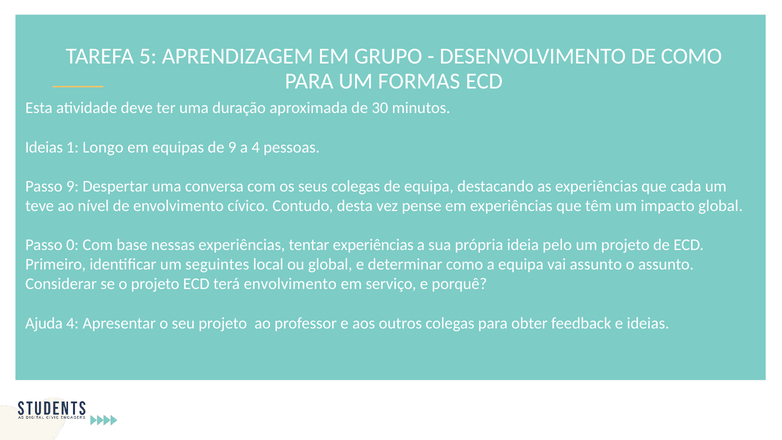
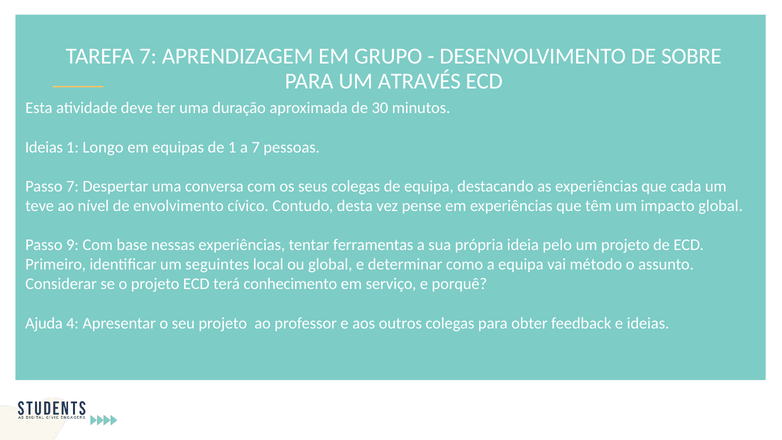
TAREFA 5: 5 -> 7 (148, 56)
DE COMO: COMO -> SOBRE (691, 56)
FORMAS: FORMAS -> ATRAVÉS (419, 81)
de 9: 9 -> 1 (232, 147)
a 4: 4 -> 7 (256, 147)
Passo 9: 9 -> 7 (73, 186)
0: 0 -> 9 (73, 245)
tentar experiências: experiências -> ferramentas (373, 245)
vai assunto: assunto -> método (596, 264)
terá envolvimento: envolvimento -> conhecimento (290, 284)
